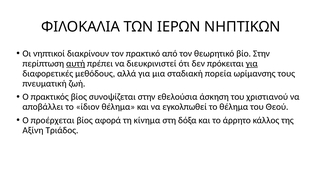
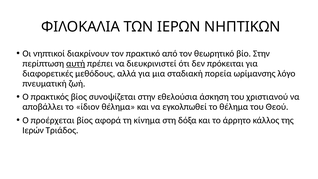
για underline: present -> none (252, 63)
τους: τους -> λόγο (286, 73)
Αξίνη: Αξίνη -> Ιερών (33, 130)
